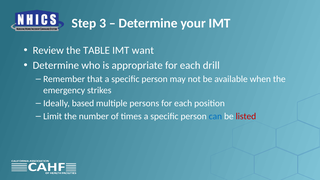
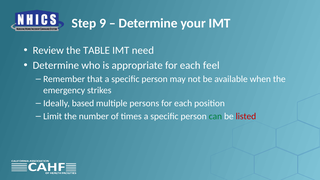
3: 3 -> 9 (103, 23)
want: want -> need (143, 50)
drill: drill -> feel (211, 65)
can colour: blue -> green (215, 116)
